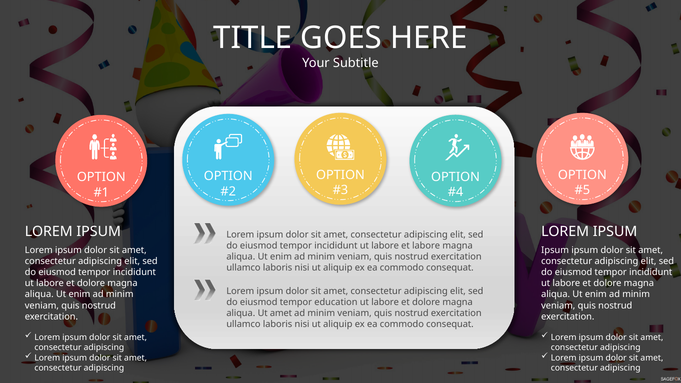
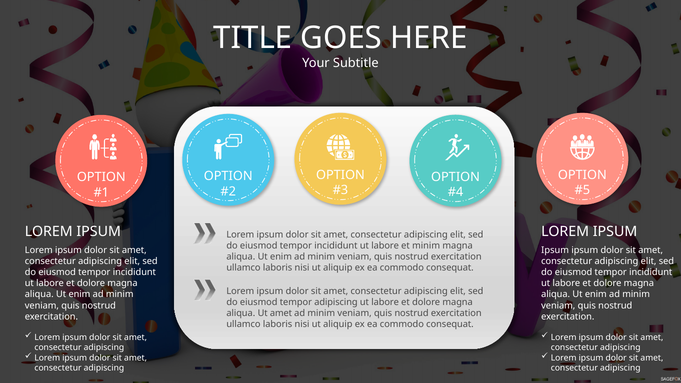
et labore: labore -> minim (426, 246)
tempor education: education -> adipiscing (336, 302)
